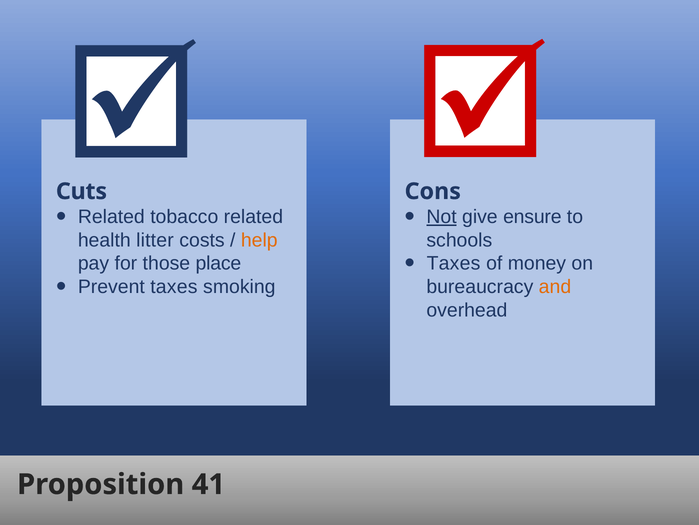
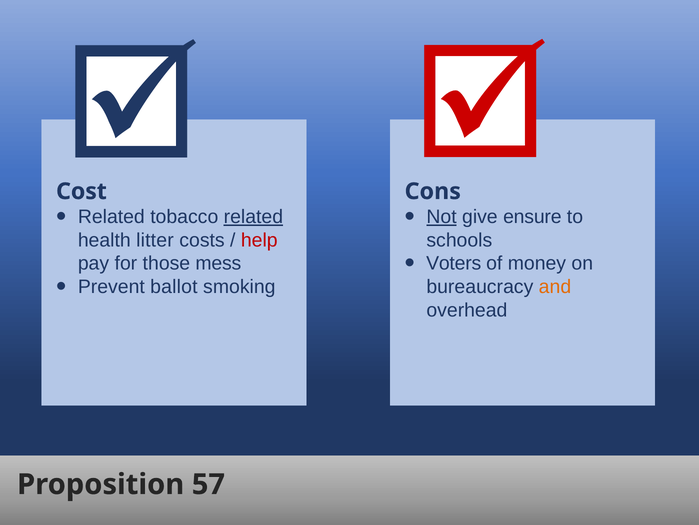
Cuts: Cuts -> Cost (81, 191)
related underline: none -> present (253, 216)
help colour: orange -> red (259, 240)
Taxes: Taxes -> Voters (454, 263)
place: place -> mess (218, 263)
Prevent taxes: taxes -> ballot (174, 286)
41: 41 -> 57 (208, 484)
